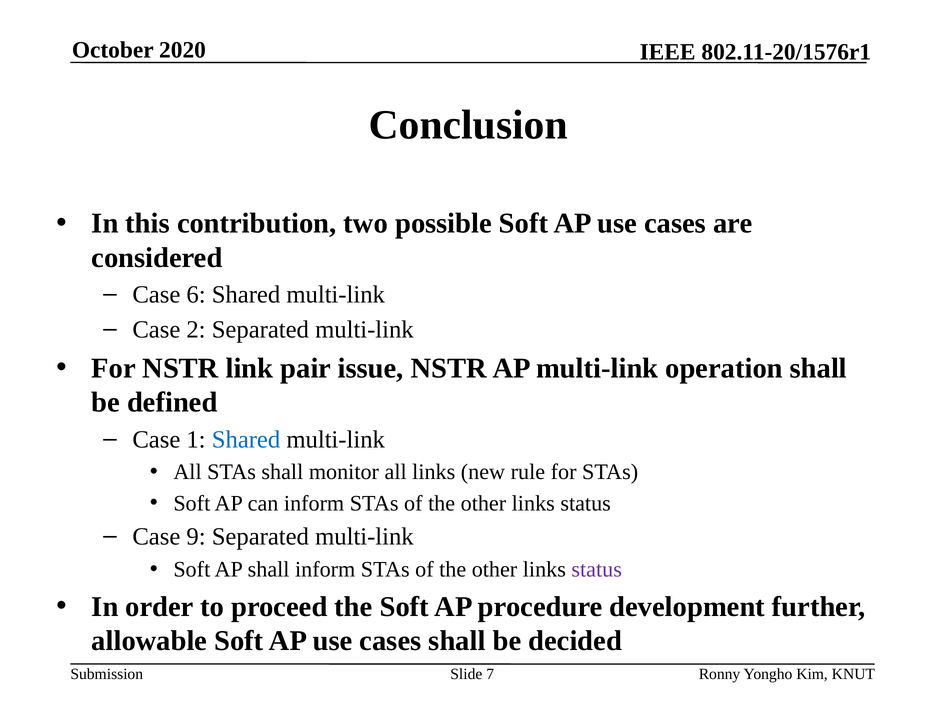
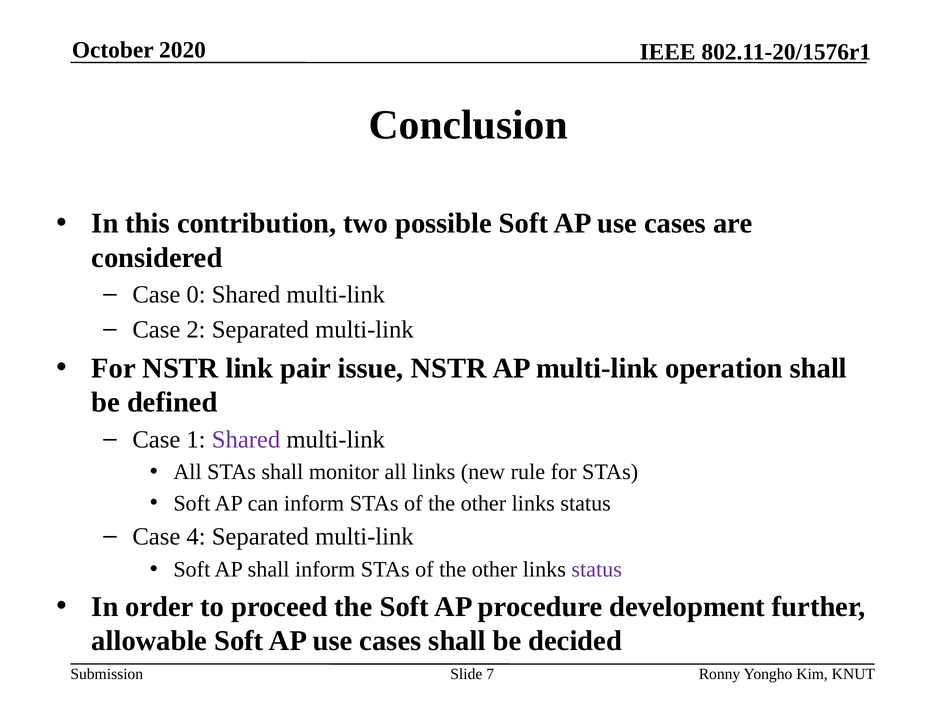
6: 6 -> 0 (196, 295)
Shared colour: blue -> purple (246, 439)
9: 9 -> 4 (196, 537)
